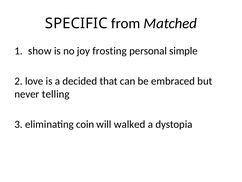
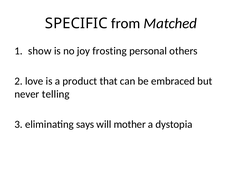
simple: simple -> others (183, 51)
decided: decided -> product (80, 81)
coin: coin -> says (85, 124)
walked: walked -> mother (130, 124)
